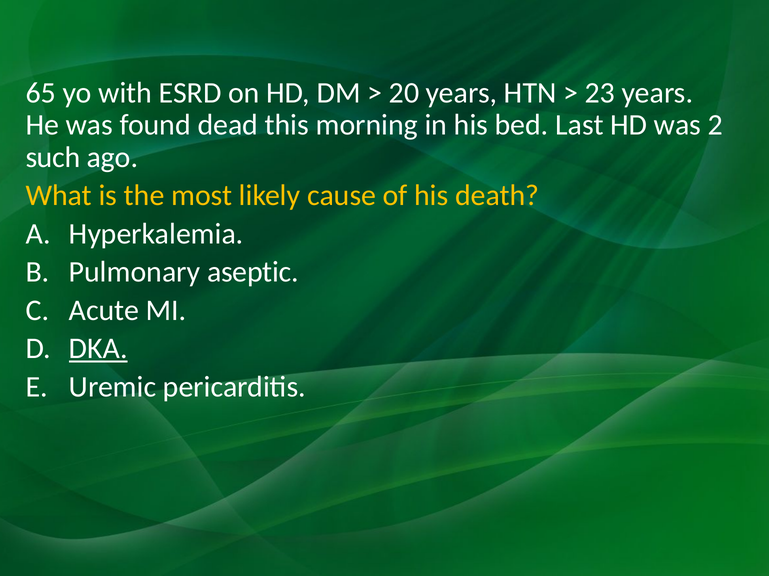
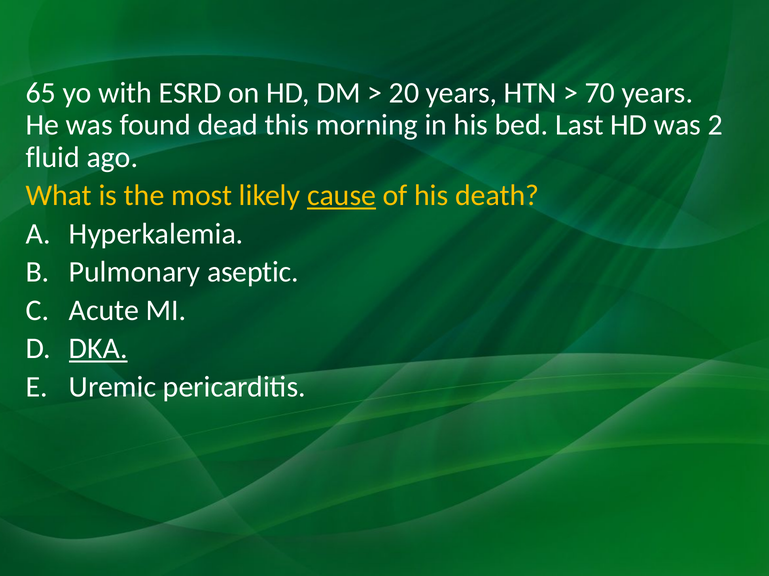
23: 23 -> 70 (600, 93)
such: such -> fluid (53, 157)
cause underline: none -> present (342, 196)
